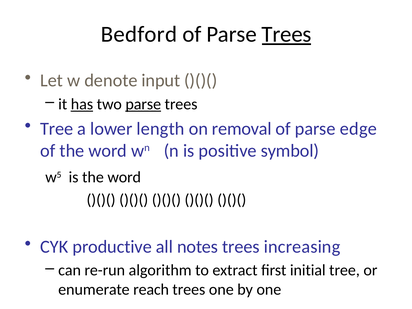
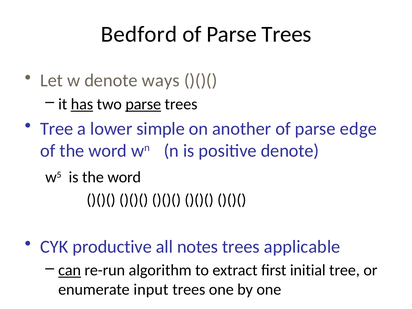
Trees underline: present -> none (287, 34)
input: input -> ways (161, 81)
length: length -> simple (161, 129)
removal: removal -> another (242, 129)
positive symbol: symbol -> denote (290, 151)
increasing: increasing -> applicable (302, 247)
can underline: none -> present (70, 270)
reach: reach -> input (151, 290)
